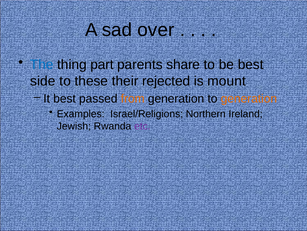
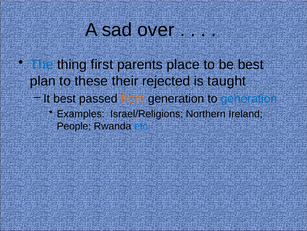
part: part -> first (102, 64)
share: share -> place (183, 64)
side: side -> plan (43, 81)
mount: mount -> taught (227, 81)
generation colour: orange -> blue (249, 98)
Jewish: Jewish -> People (74, 126)
etc colour: purple -> blue (142, 126)
